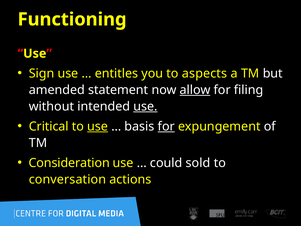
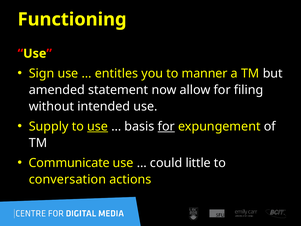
aspects: aspects -> manner (205, 73)
allow underline: present -> none (195, 90)
use underline: present -> none (145, 106)
Critical: Critical -> Supply (49, 126)
Consideration: Consideration -> Communicate (69, 163)
sold: sold -> little (198, 163)
